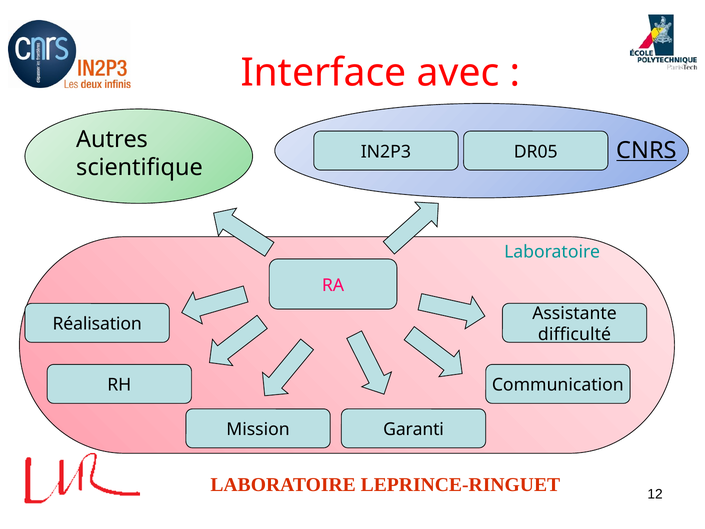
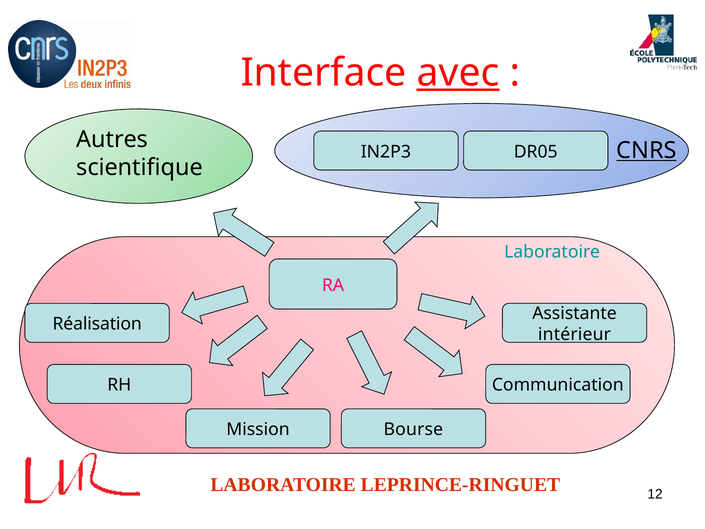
avec underline: none -> present (458, 73)
difficulté: difficulté -> intérieur (574, 334)
Garanti: Garanti -> Bourse (413, 429)
